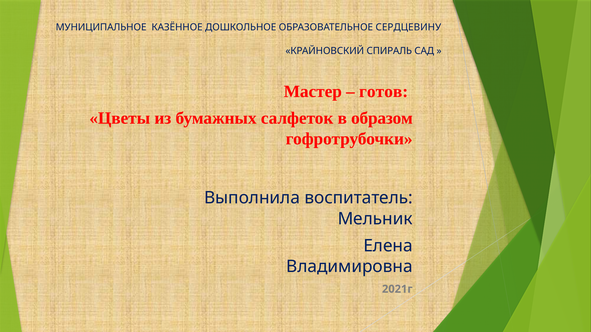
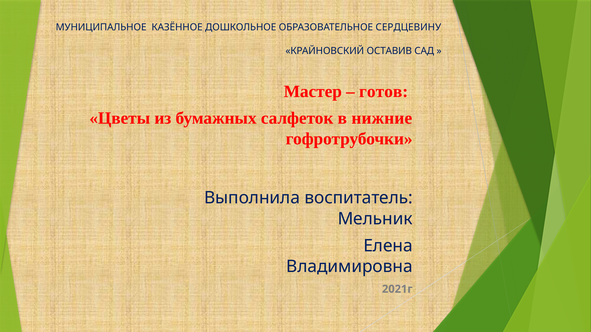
СПИРАЛЬ: СПИРАЛЬ -> ОСТАВИВ (389, 51)
образом: образом -> нижние (382, 118)
